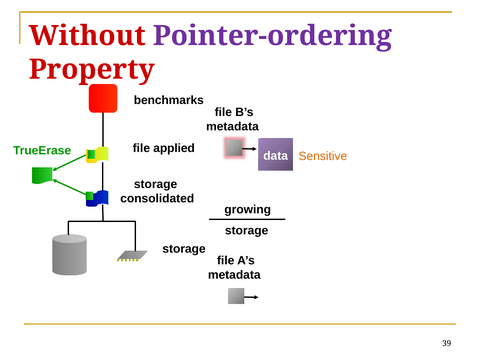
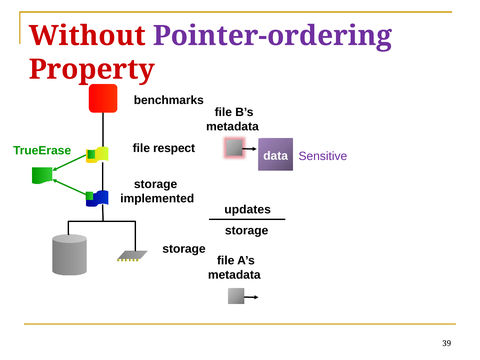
applied: applied -> respect (174, 148)
Sensitive colour: orange -> purple (323, 156)
consolidated: consolidated -> implemented (157, 199)
growing: growing -> updates (248, 209)
